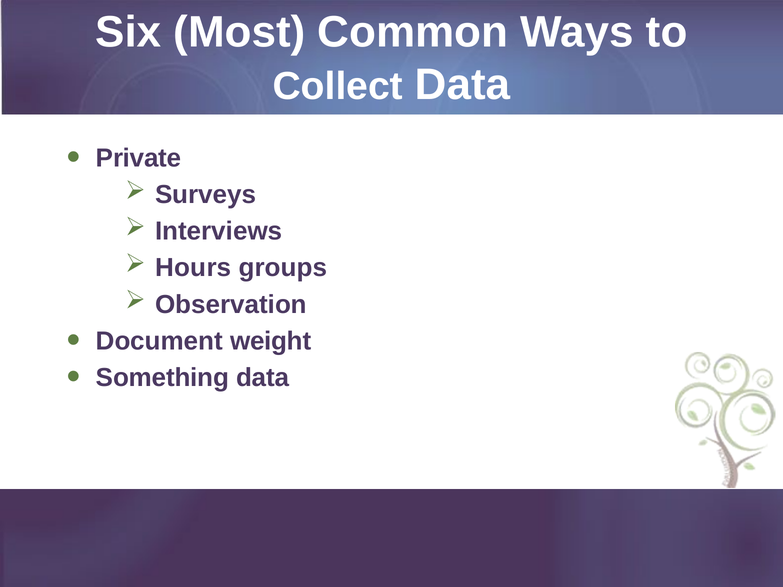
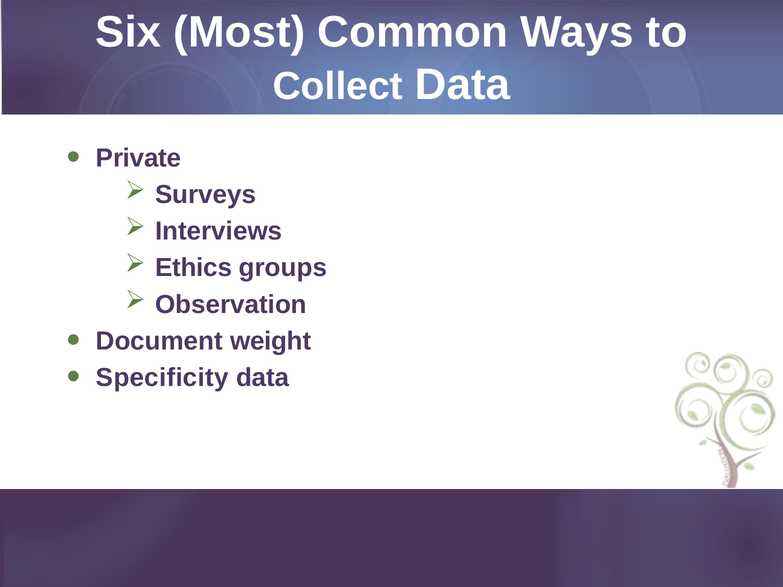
Hours: Hours -> Ethics (194, 268)
Something: Something -> Specificity (162, 377)
